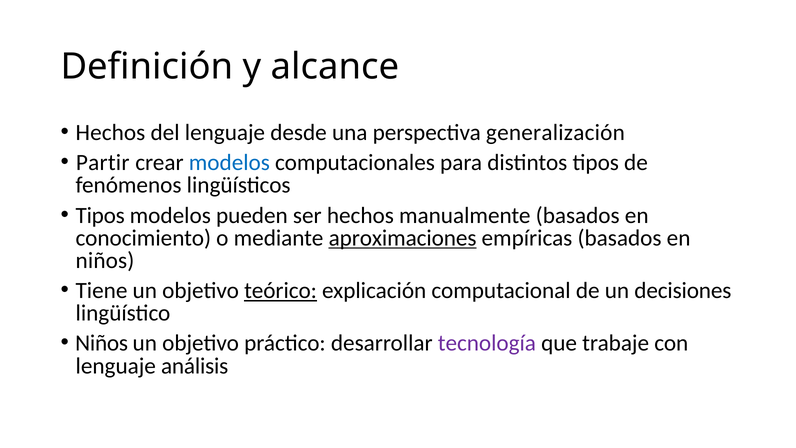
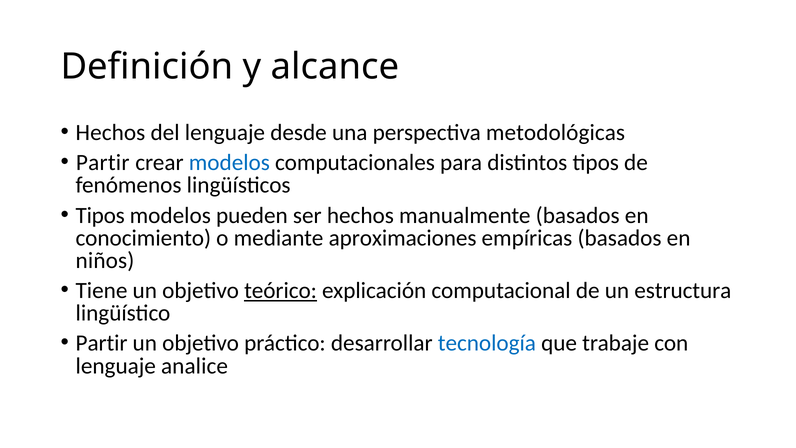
generalización: generalización -> metodológicas (556, 133)
aproximaciones underline: present -> none (403, 238)
decisiones: decisiones -> estructura (683, 290)
Niños: Niños -> Partir (102, 343)
tecnología colour: purple -> blue (487, 343)
análisis: análisis -> analice (194, 366)
